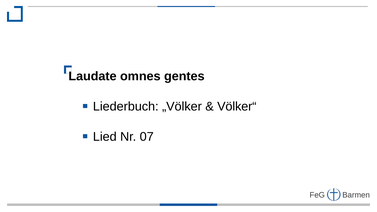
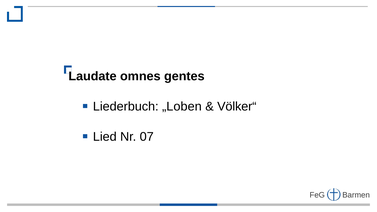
„Völker: „Völker -> „Loben (182, 107)
